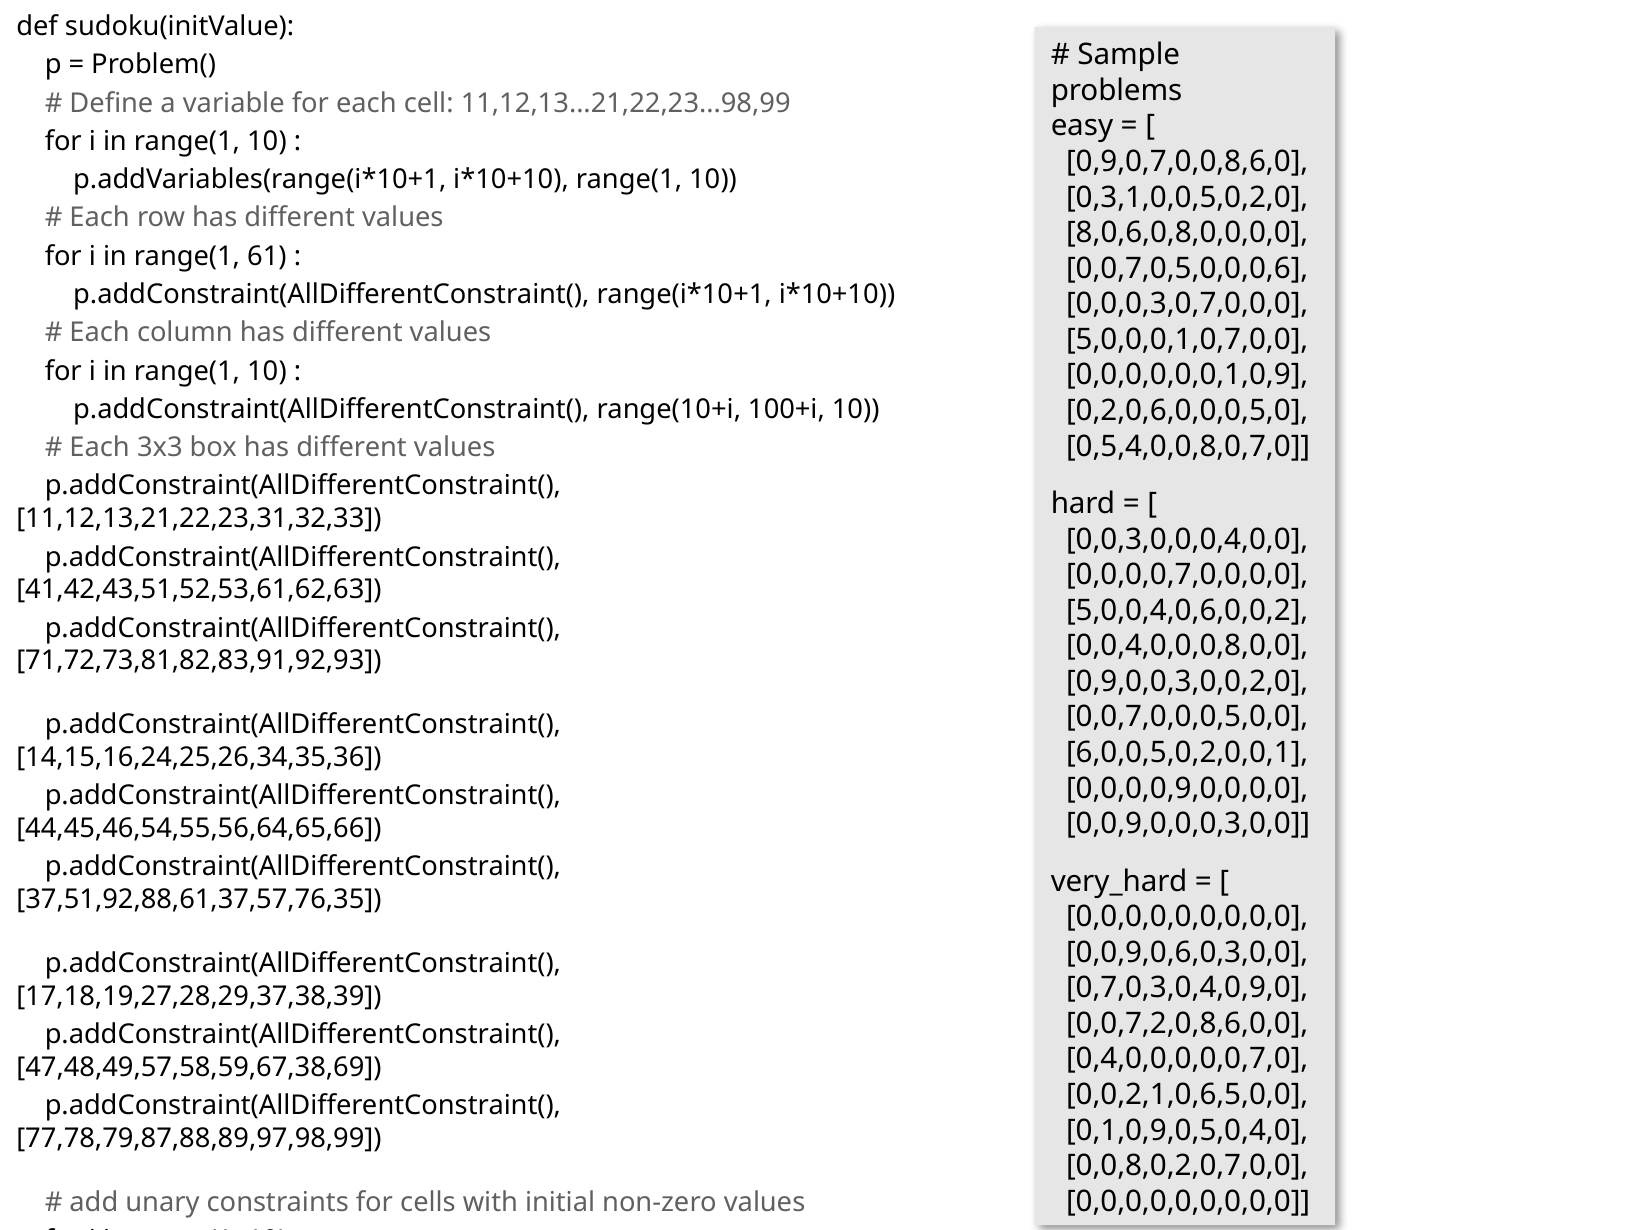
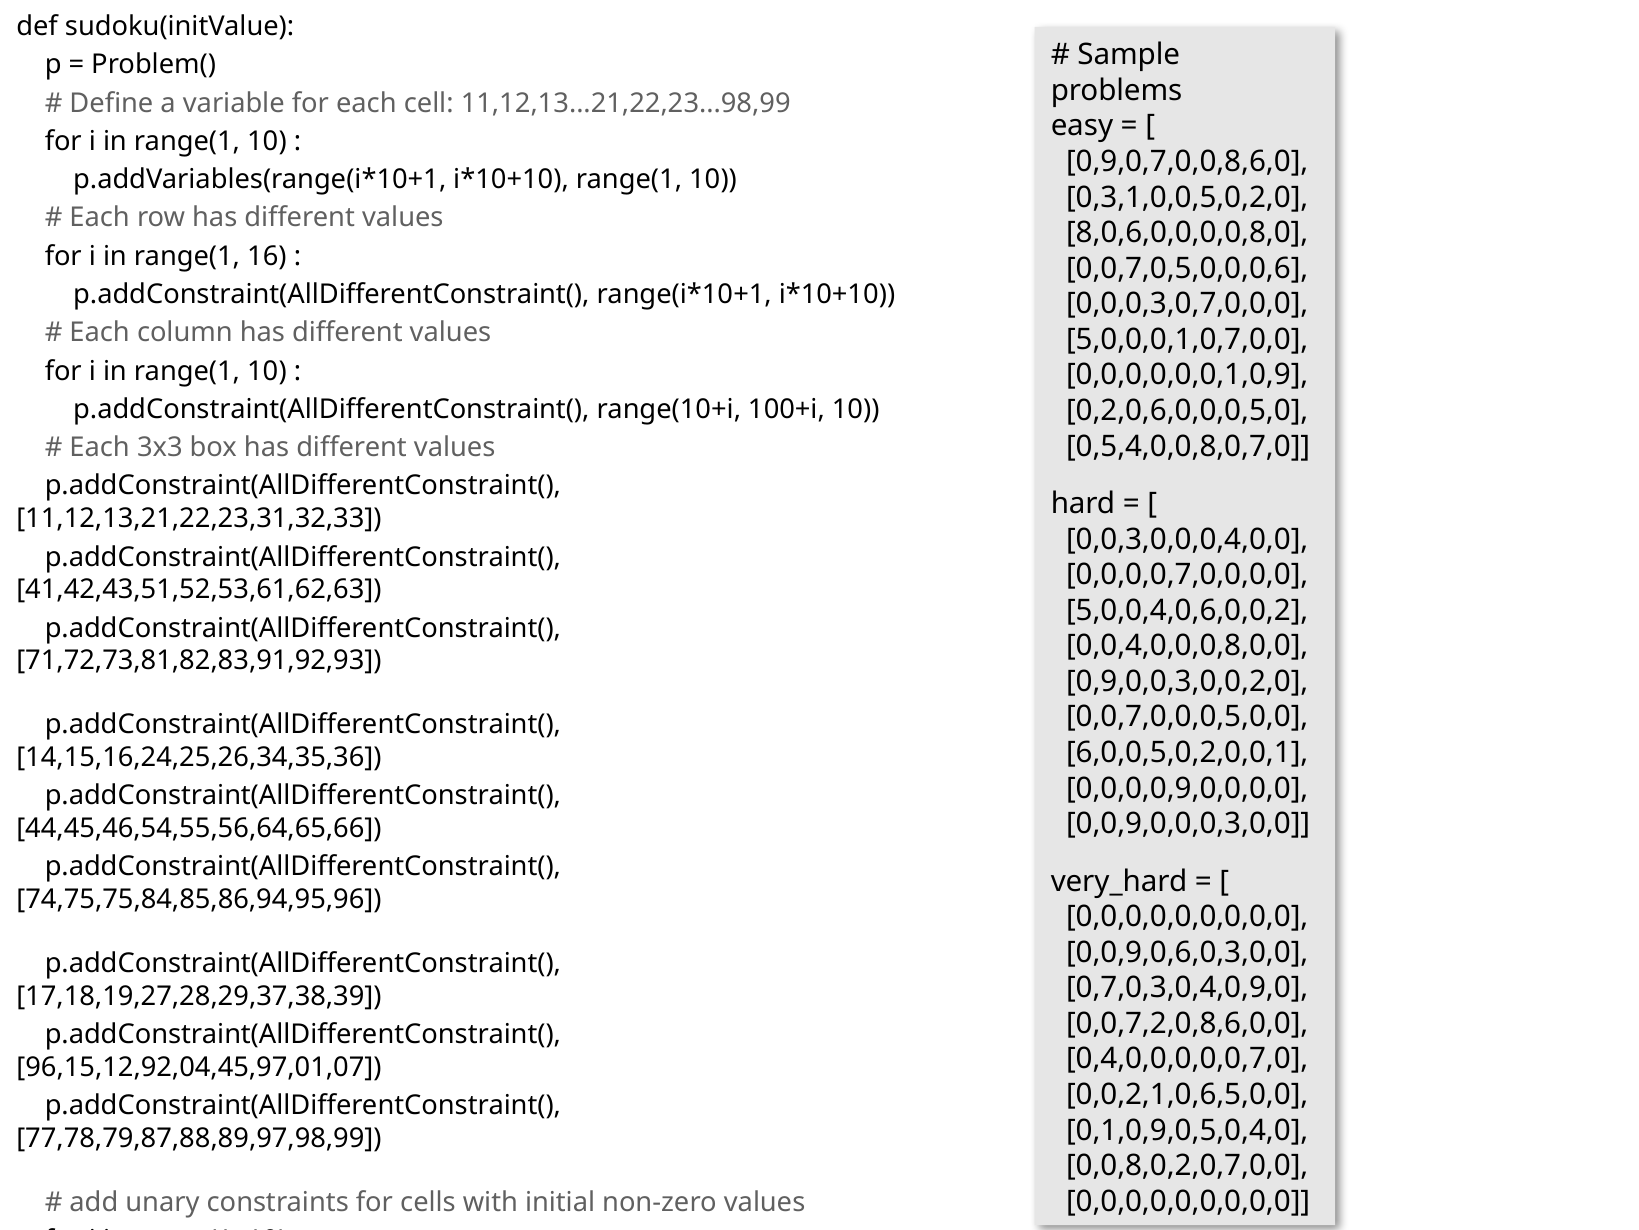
8,0,6,0,8,0,0,0,0: 8,0,6,0,8,0,0,0,0 -> 8,0,6,0,0,0,0,8,0 (1187, 233)
61: 61 -> 16 (267, 256)
37,51,92,88,61,37,57,76,35: 37,51,92,88,61,37,57,76,35 -> 74,75,75,84,85,86,94,95,96 (199, 899)
47,48,49,57,58,59,67,38,69: 47,48,49,57,58,59,67,38,69 -> 96,15,12,92,04,45,97,01,07 (199, 1067)
